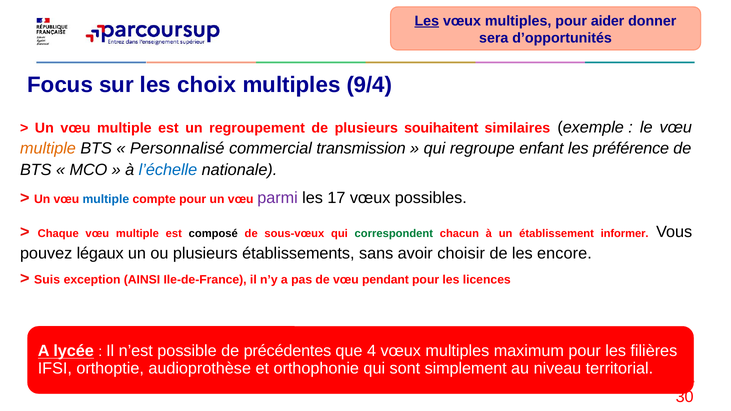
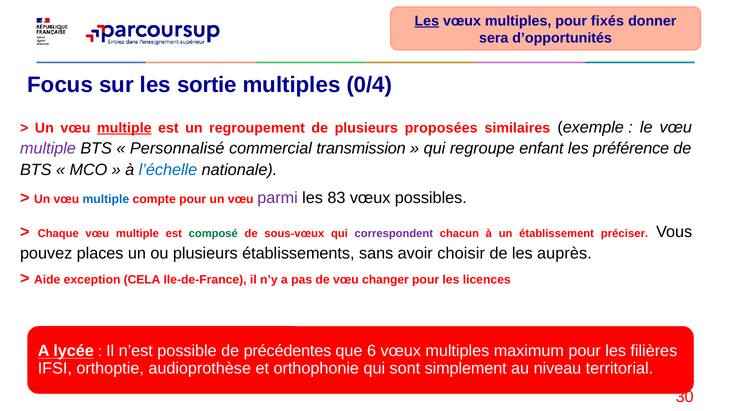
aider: aider -> fixés (607, 21)
choix: choix -> sortie (207, 85)
9/4: 9/4 -> 0/4 (369, 85)
multiple underline: none -> present (124, 128)
souihaitent: souihaitent -> proposées (441, 128)
multiple colour: orange -> purple (48, 149)
17: 17 -> 83 (336, 198)
composé colour: black -> green (213, 234)
correspondent colour: green -> purple (394, 234)
informer: informer -> préciser (624, 234)
légaux: légaux -> places (100, 254)
encore: encore -> auprès (564, 254)
Suis: Suis -> Aide (47, 280)
AINSI: AINSI -> CELA (142, 280)
pendant: pendant -> changer (385, 280)
4: 4 -> 6 (372, 351)
